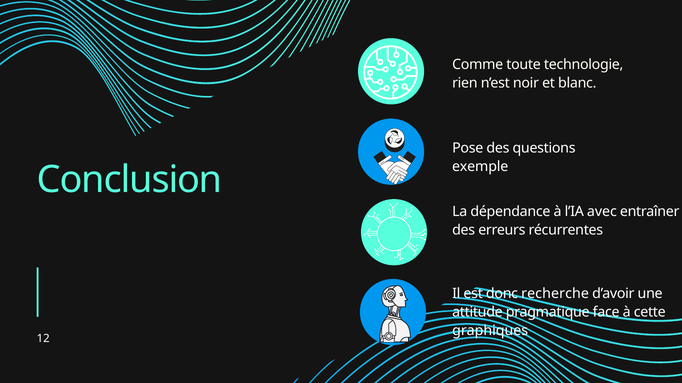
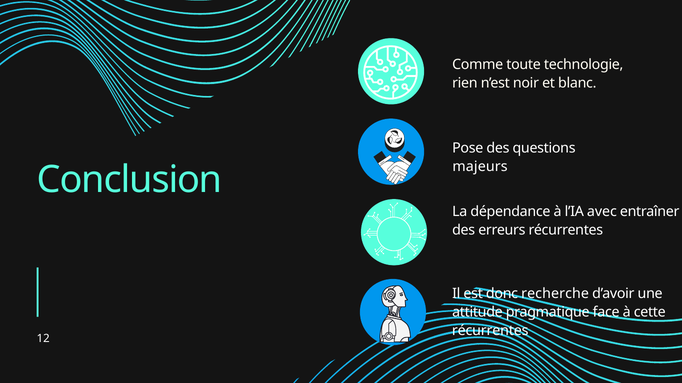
exemple: exemple -> majeurs (480, 167)
graphiques: graphiques -> récurrentes (490, 331)
